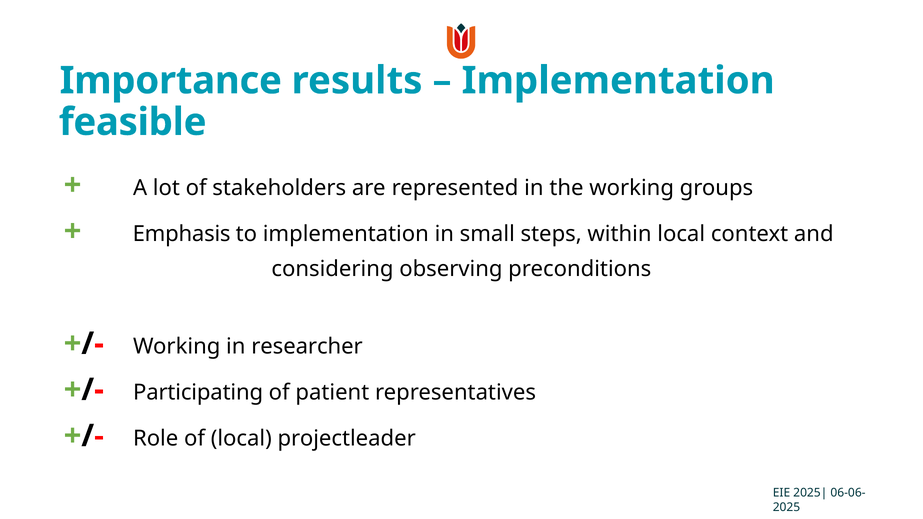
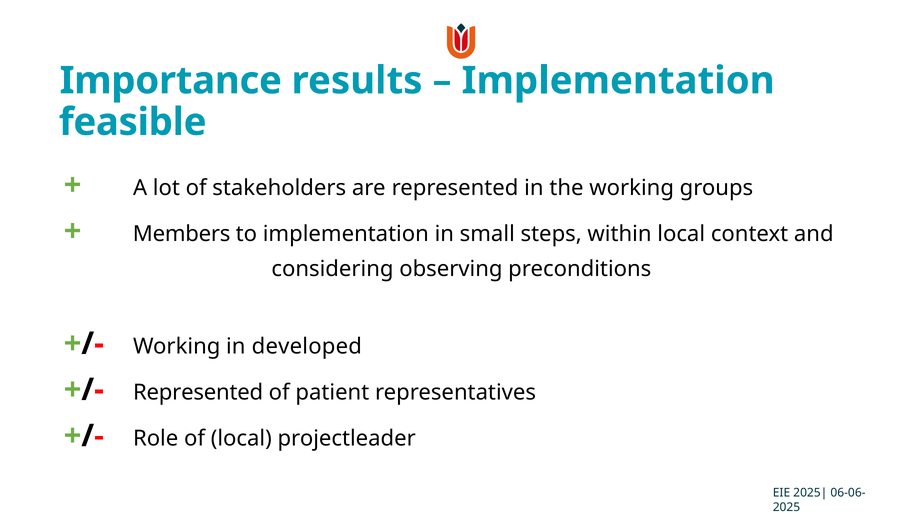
Emphasis: Emphasis -> Members (182, 234)
researcher: researcher -> developed (307, 347)
Participating: Participating -> Represented (198, 393)
